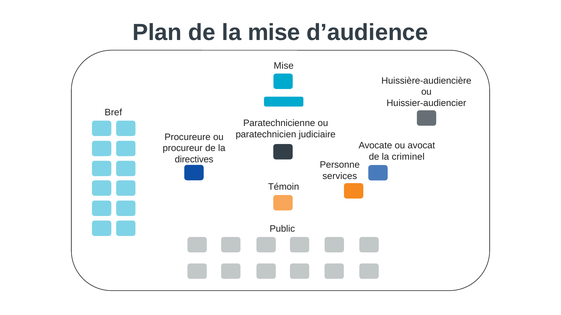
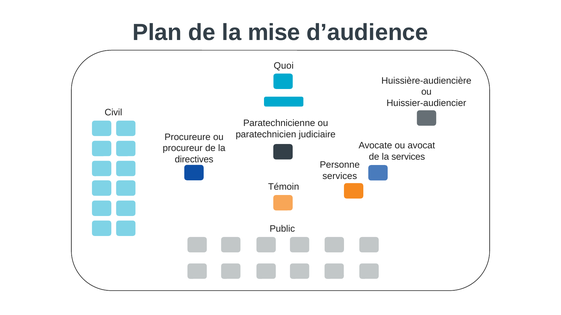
Mise: Mise -> Quoi (284, 66)
Bref: Bref -> Civil (113, 113)
la criminel: criminel -> services (408, 157)
